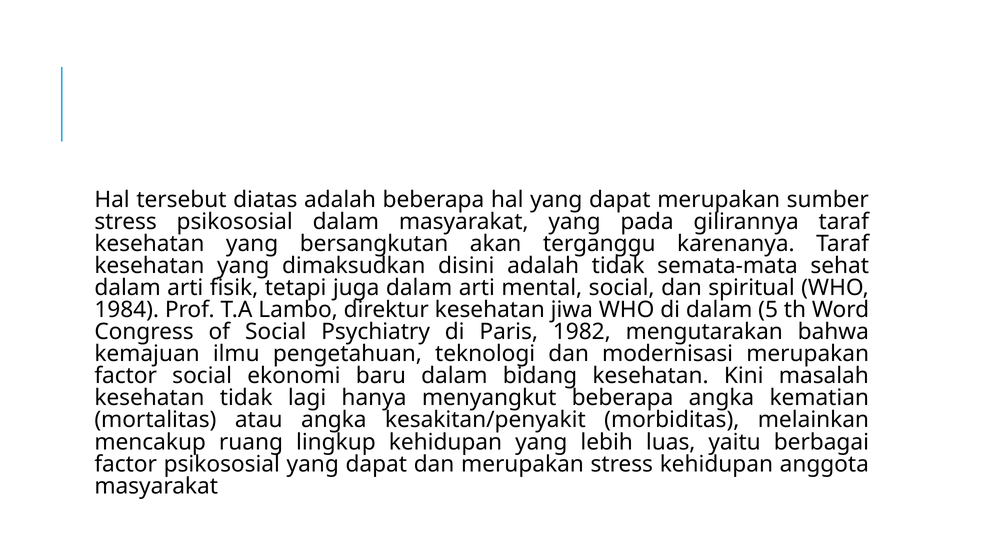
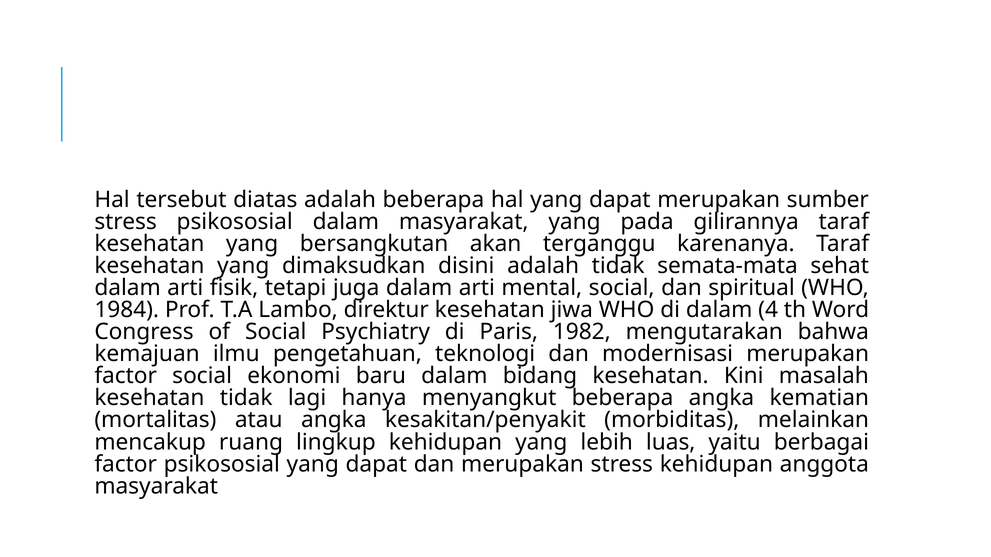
5: 5 -> 4 (768, 310)
